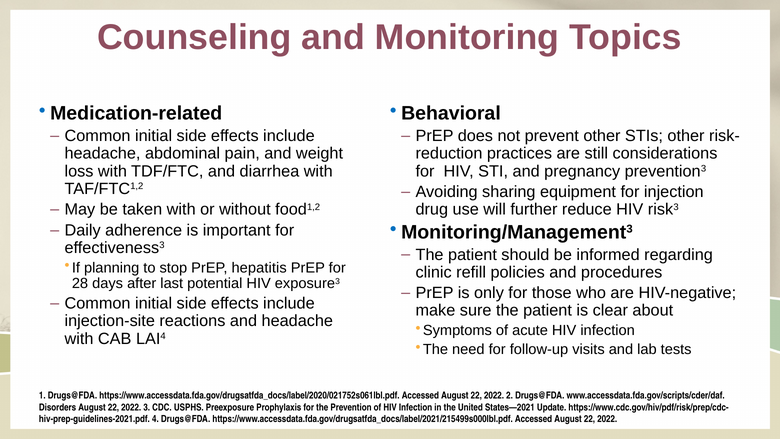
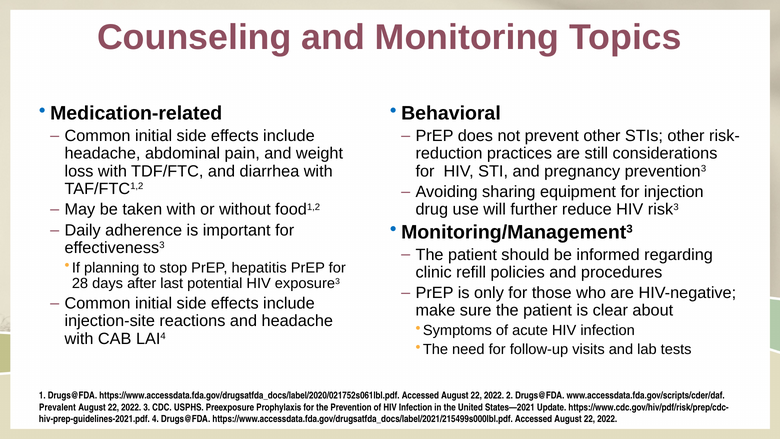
Disorders: Disorders -> Prevalent (57, 407)
